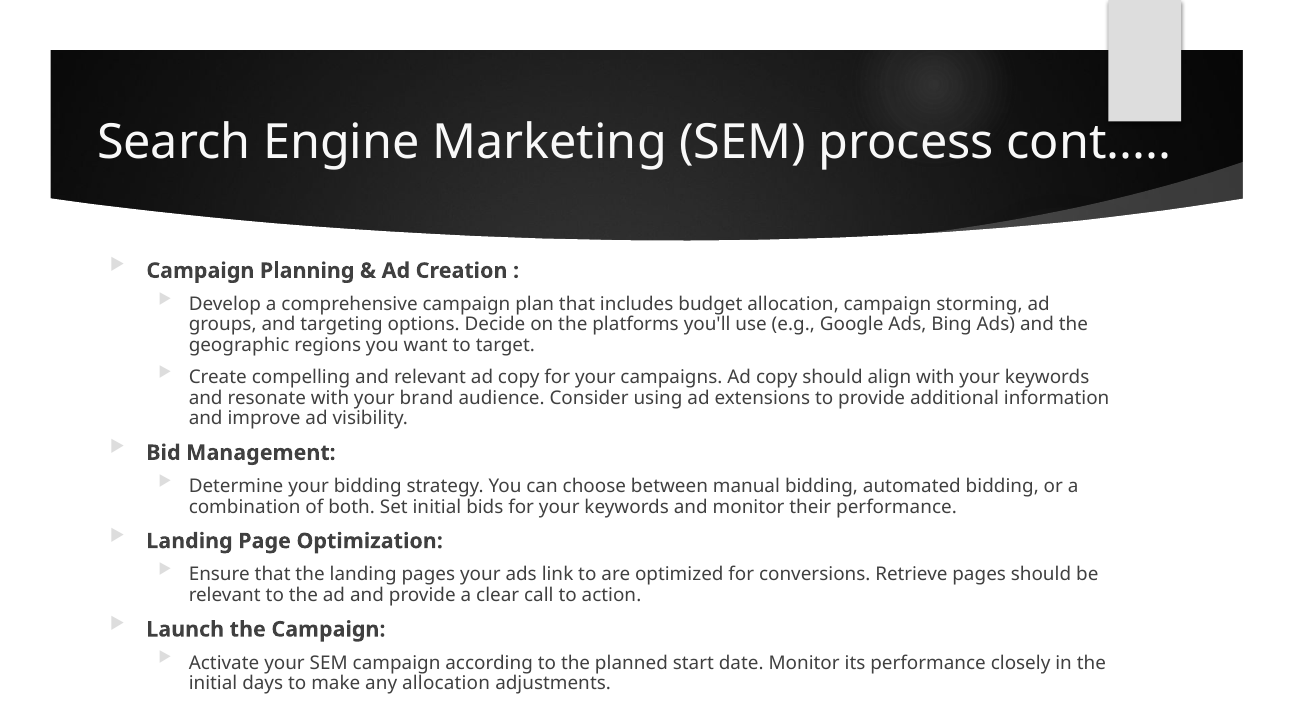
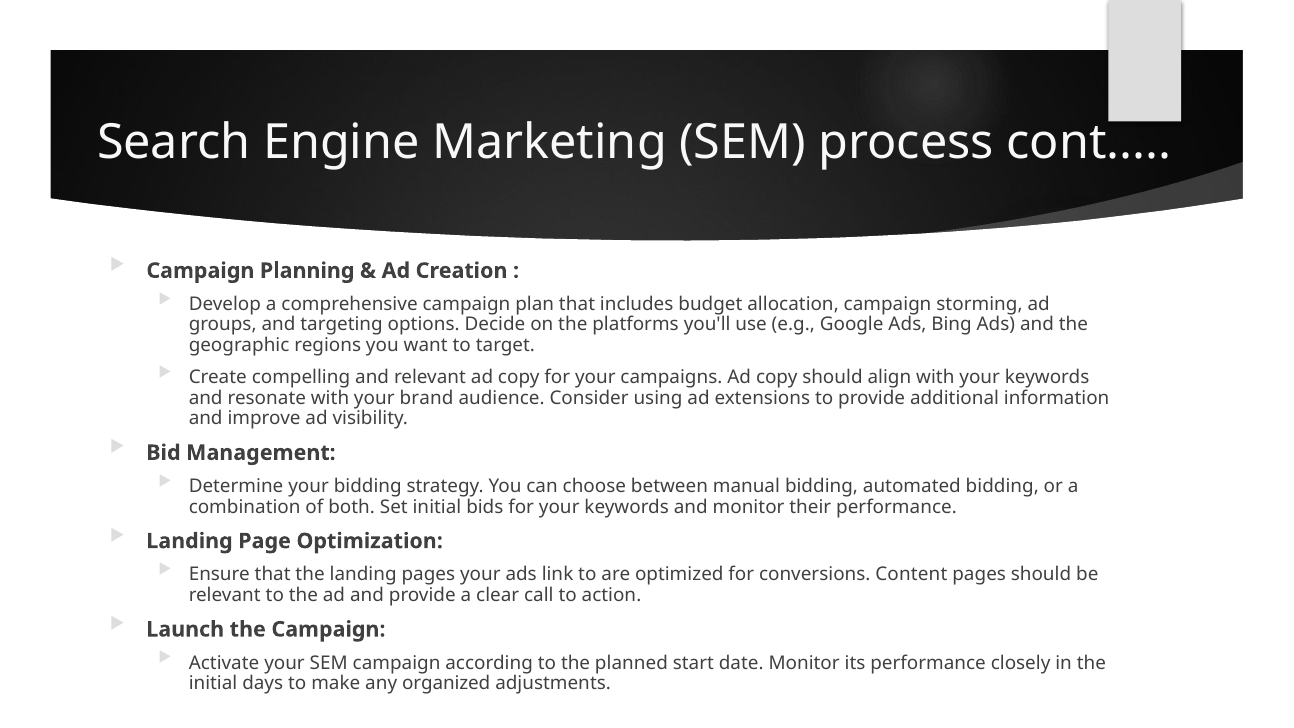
Retrieve: Retrieve -> Content (911, 575)
any allocation: allocation -> organized (446, 683)
